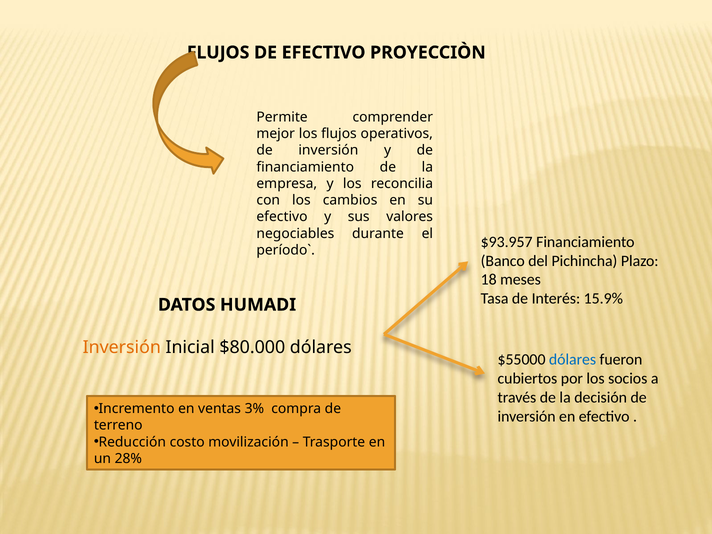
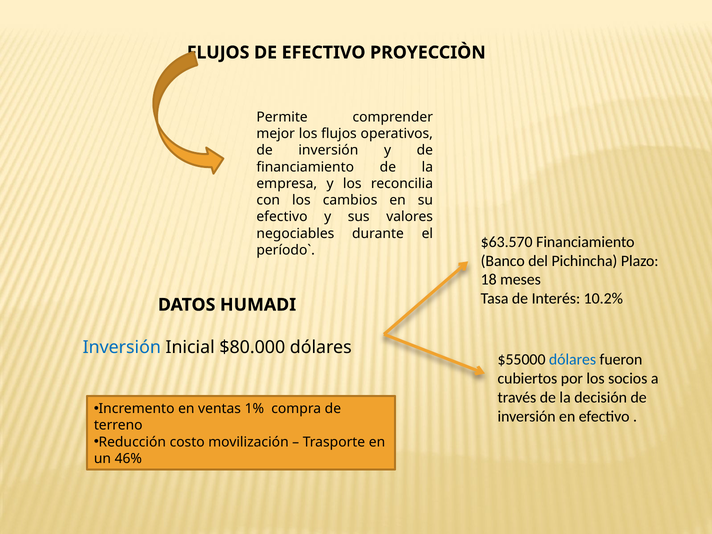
$93.957: $93.957 -> $63.570 (507, 242)
15.9%: 15.9% -> 10.2% (603, 299)
Inversión colour: orange -> blue (122, 348)
3%: 3% -> 1% (254, 409)
28%: 28% -> 46% (128, 459)
